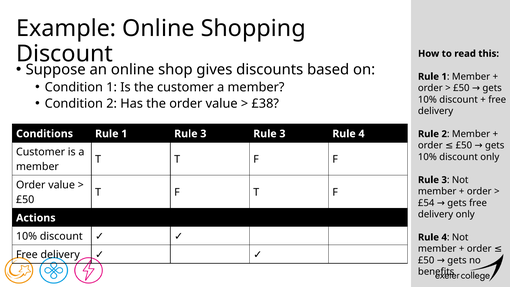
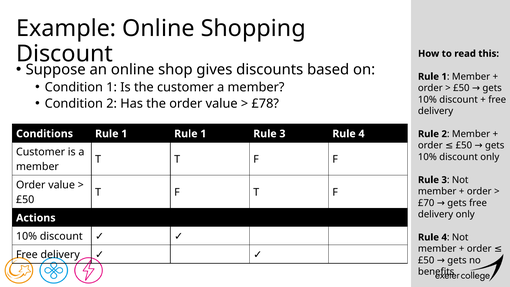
£38: £38 -> £78 (265, 104)
1 Rule 3: 3 -> 1 (203, 134)
£54: £54 -> £70 (426, 203)
